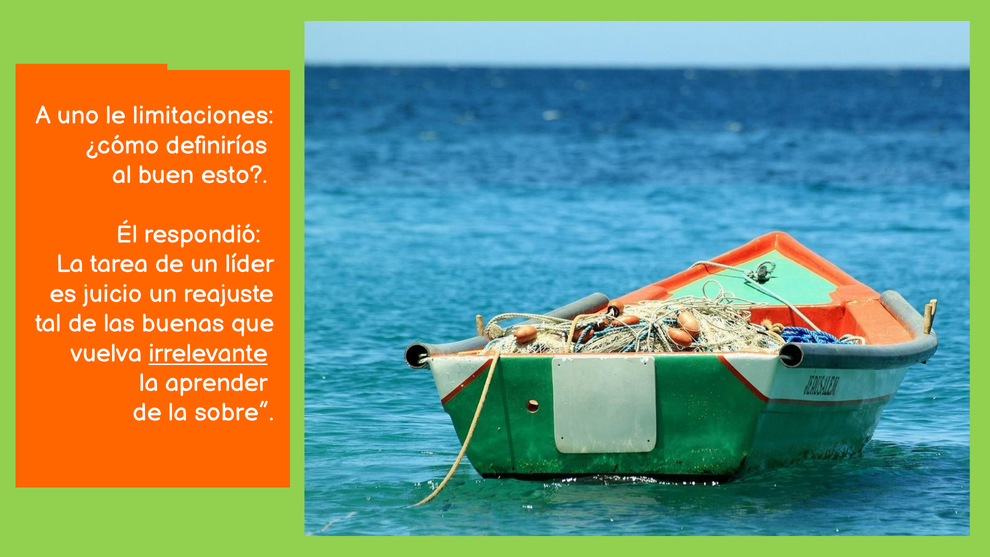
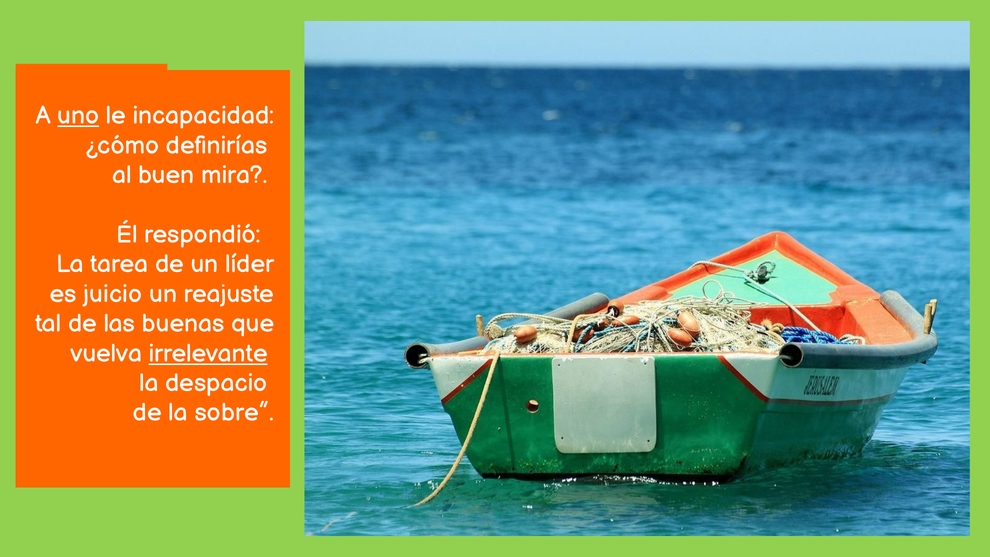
uno underline: none -> present (78, 116)
limitaciones: limitaciones -> incapacidad (203, 116)
esto: esto -> mira (234, 175)
aprender: aprender -> despacio (216, 383)
